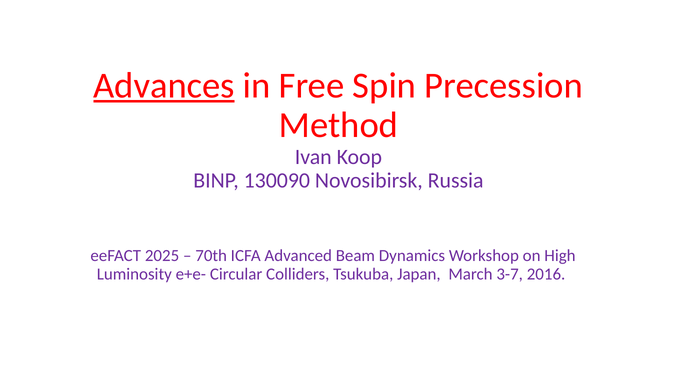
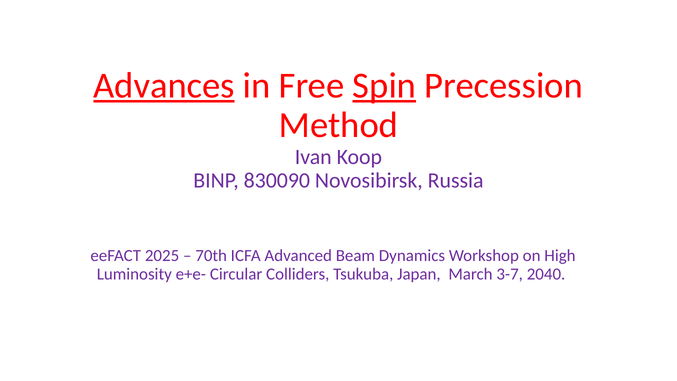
Spin underline: none -> present (384, 85)
130090: 130090 -> 830090 (277, 180)
2016: 2016 -> 2040 (546, 274)
